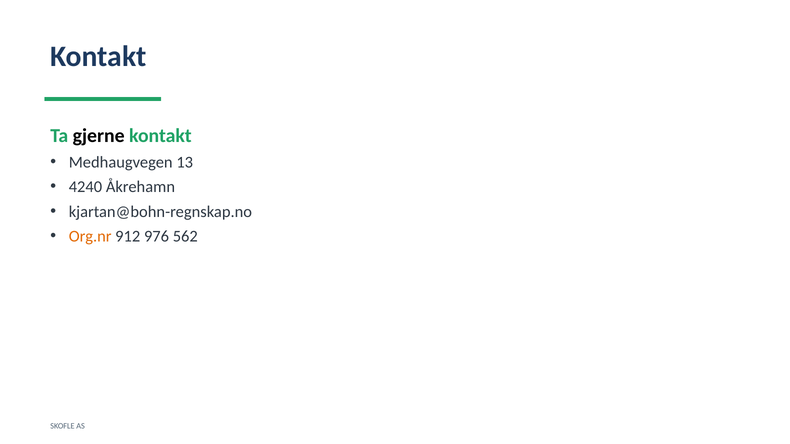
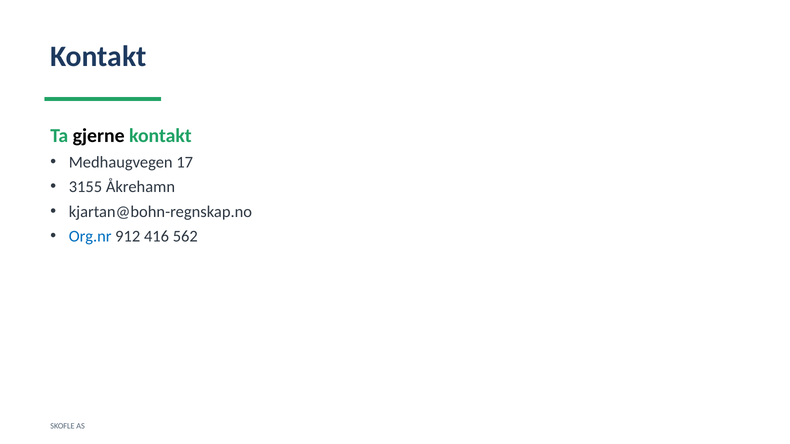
13: 13 -> 17 (185, 162)
4240: 4240 -> 3155 (85, 187)
Org.nr colour: orange -> blue (90, 237)
976: 976 -> 416 (157, 237)
